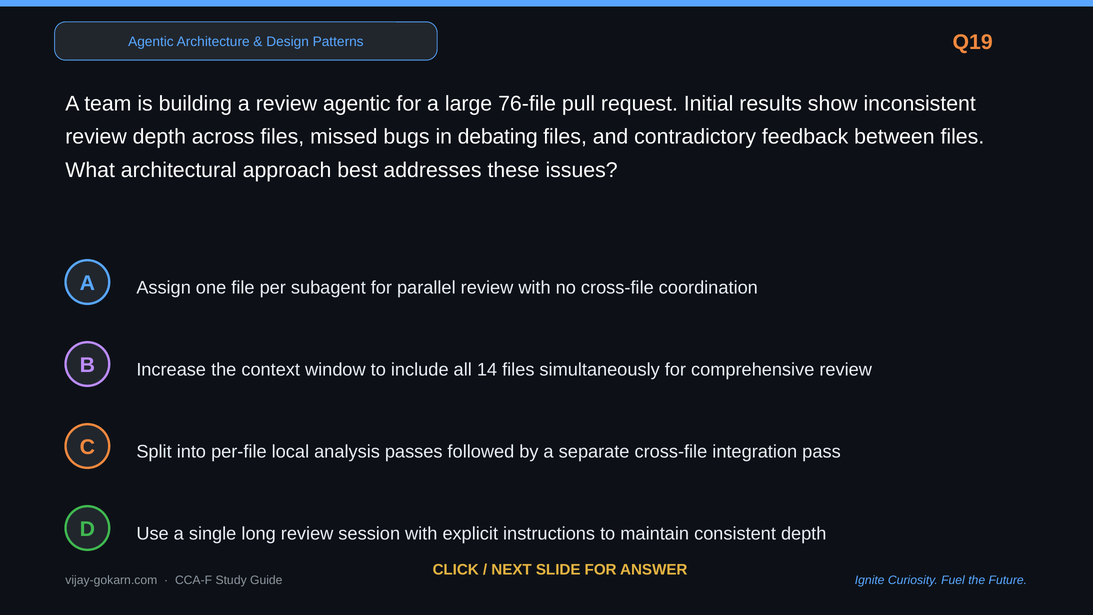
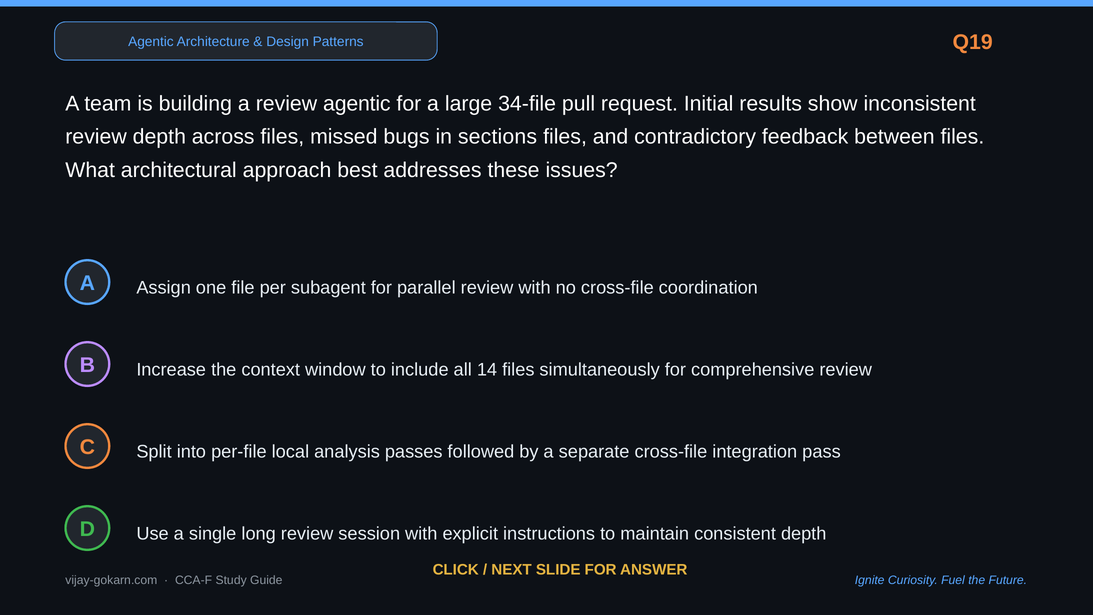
76-file: 76-file -> 34-file (527, 104)
debating: debating -> sections (498, 137)
